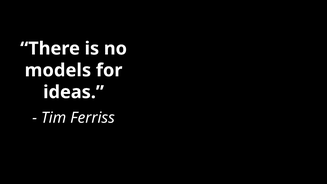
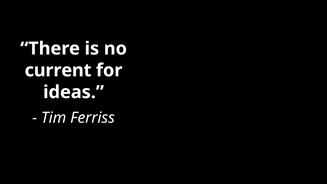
models: models -> current (58, 70)
